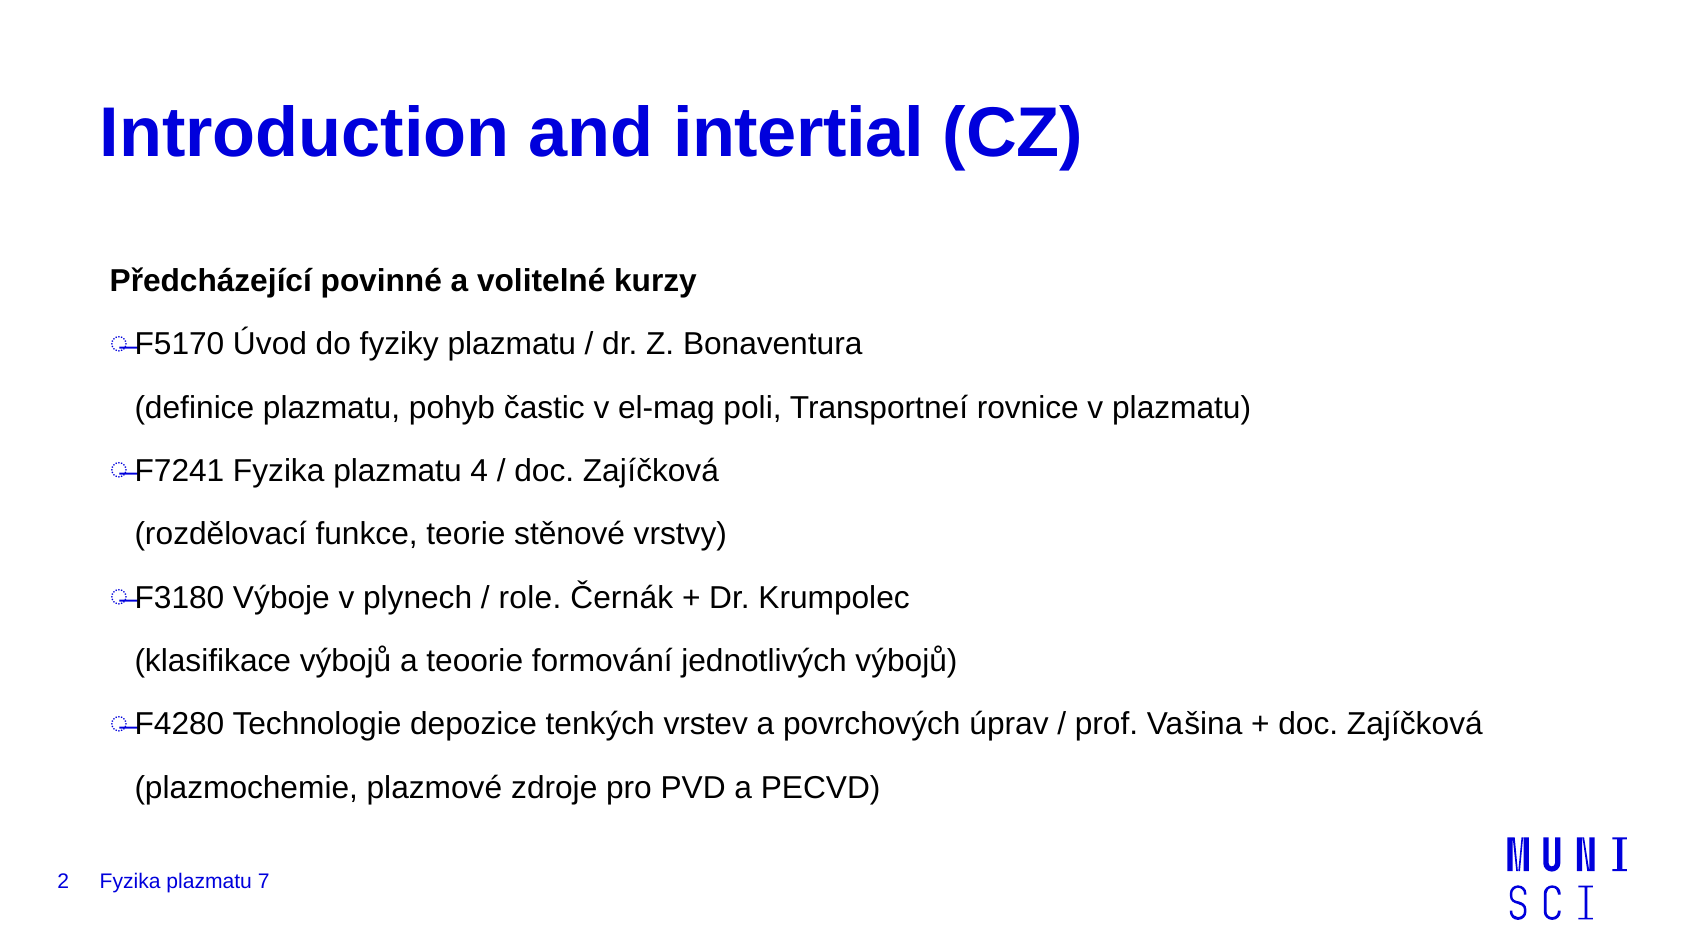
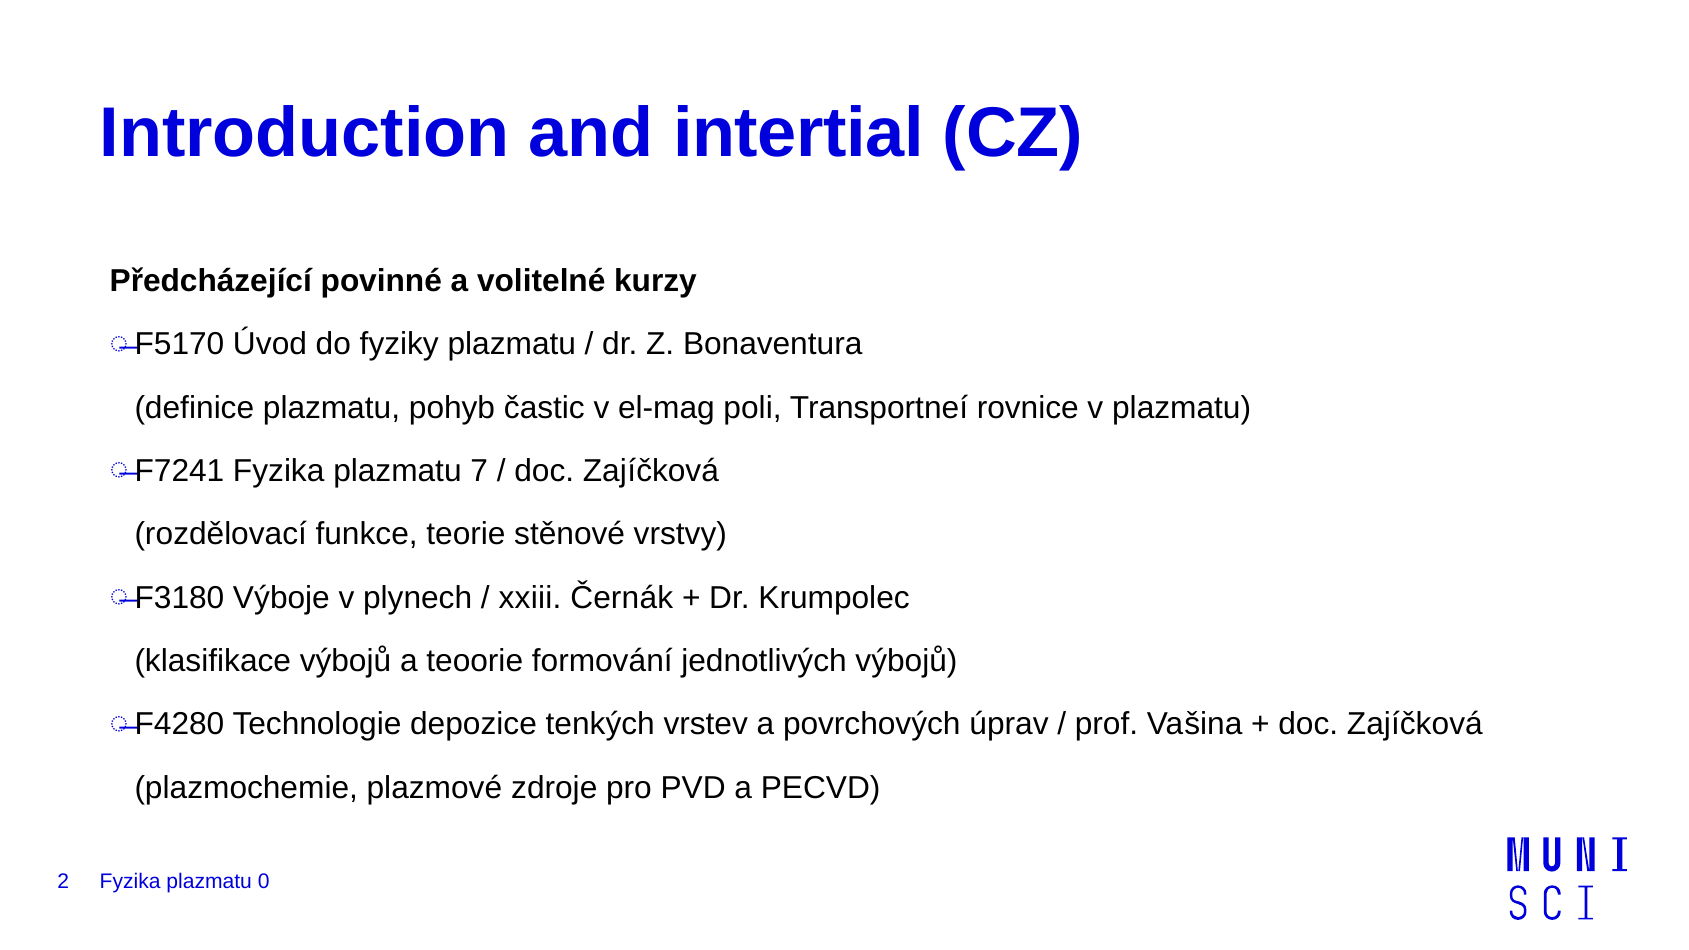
4: 4 -> 7 (479, 471)
role: role -> xxiii (530, 598)
7: 7 -> 0 (264, 882)
